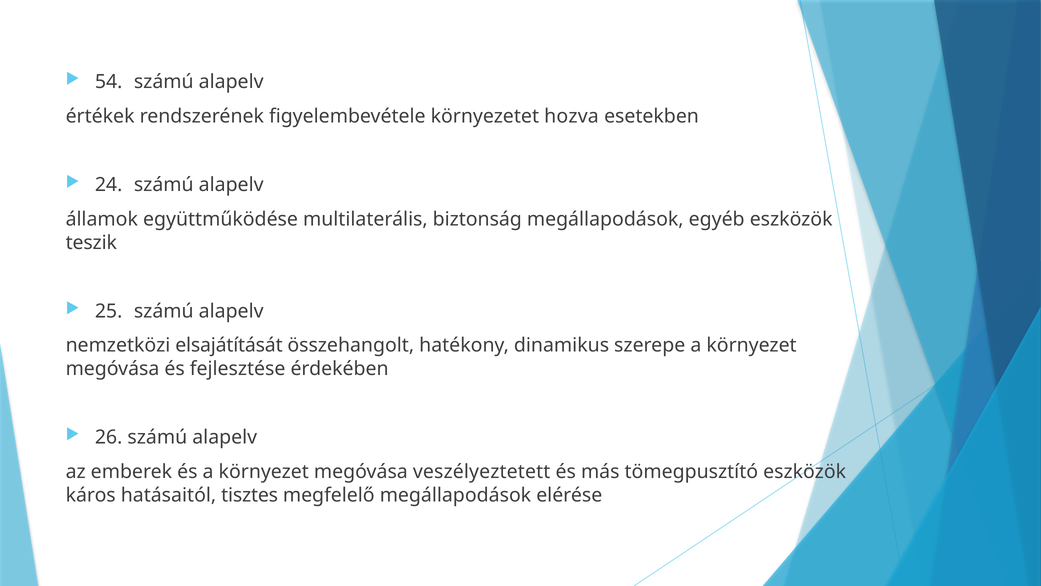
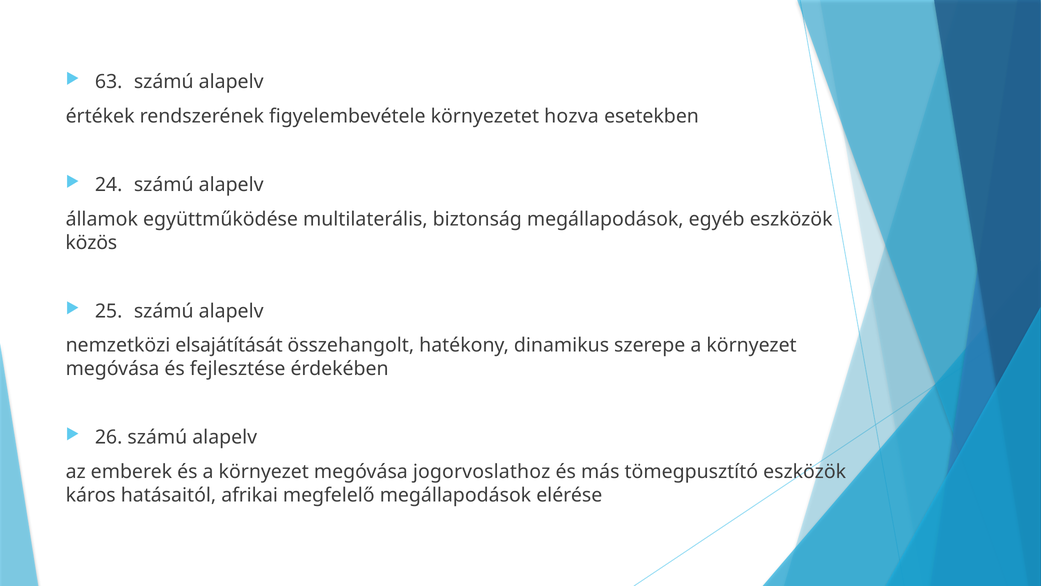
54: 54 -> 63 (109, 82)
teszik: teszik -> közös (91, 242)
veszélyeztetett: veszélyeztetett -> jogorvoslathoz (482, 471)
tisztes: tisztes -> afrikai (250, 495)
